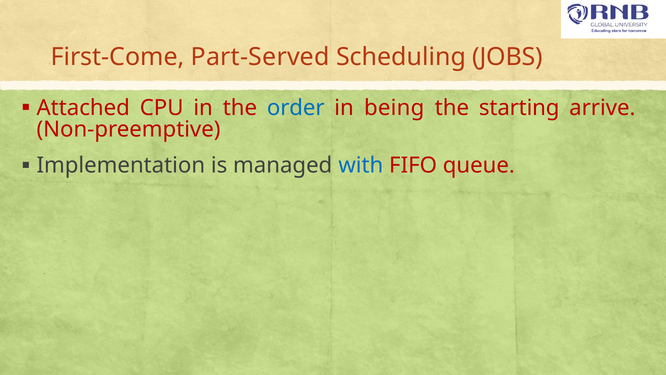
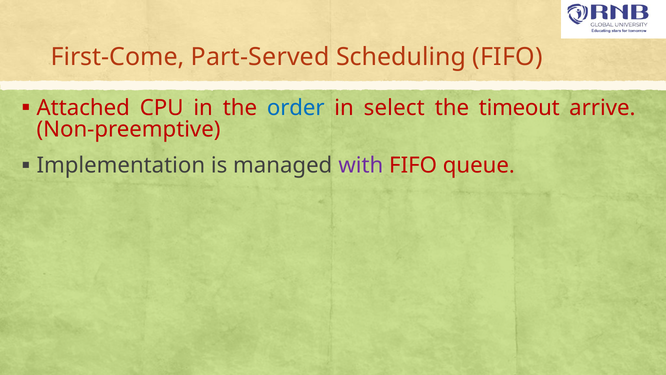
Scheduling JOBS: JOBS -> FIFO (507, 57)
being: being -> select (394, 108)
starting: starting -> timeout (519, 108)
with colour: blue -> purple (361, 165)
